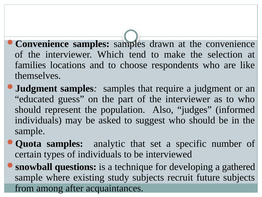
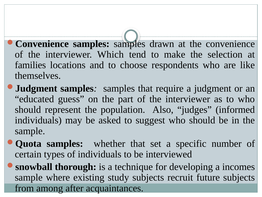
analytic: analytic -> whether (109, 143)
questions: questions -> thorough (76, 166)
gathered: gathered -> incomes (239, 166)
